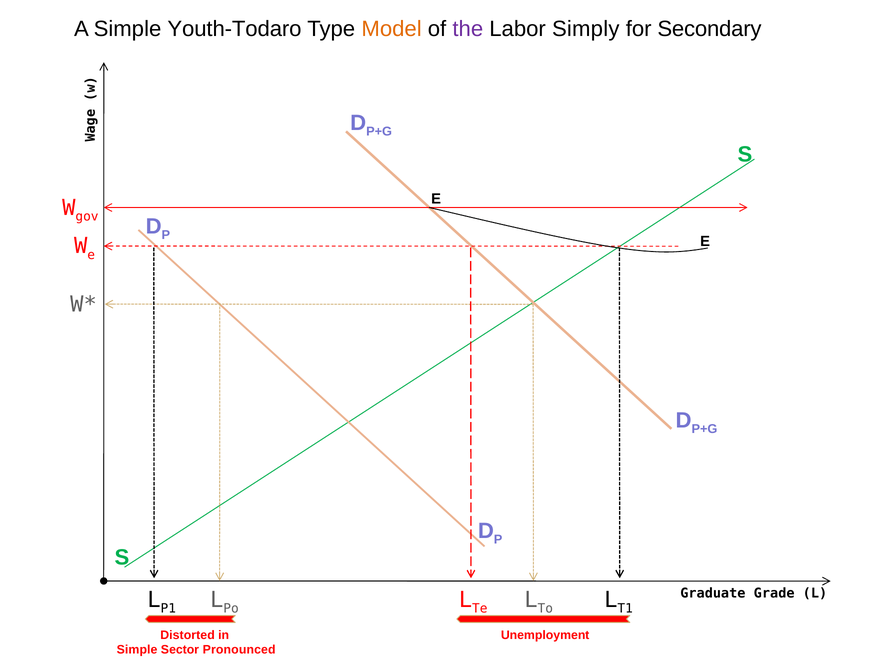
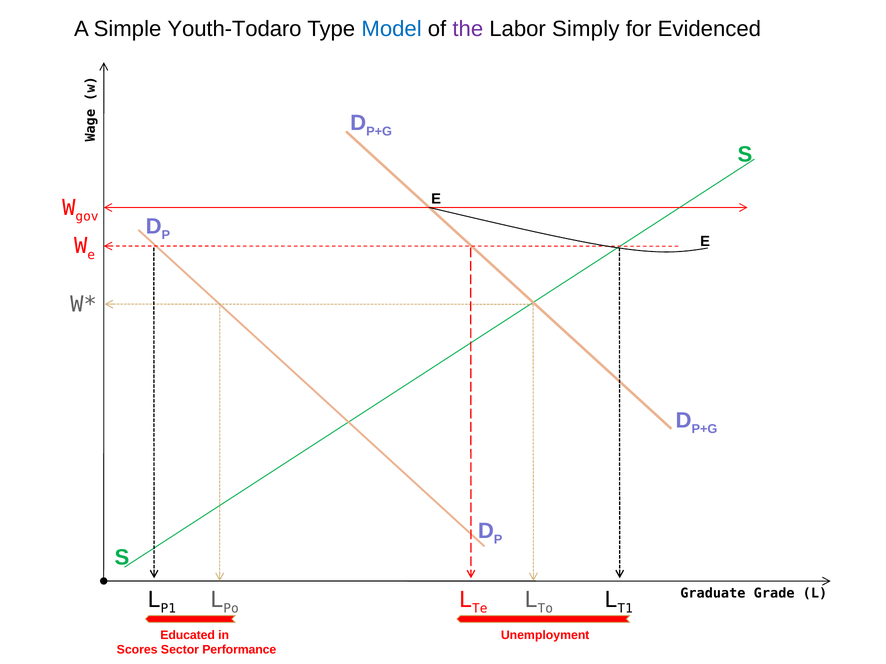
Model colour: orange -> blue (392, 29)
Secondary: Secondary -> Evidenced (709, 29)
Distorted: Distorted -> Educated (188, 636)
Simple: Simple -> Scores (137, 650)
Pronounced: Pronounced -> Performance (239, 650)
